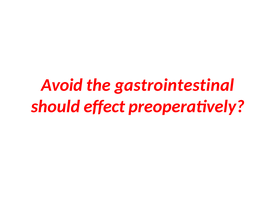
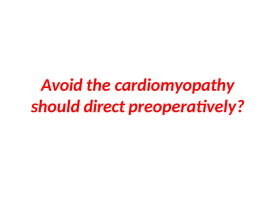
gastrointestinal: gastrointestinal -> cardiomyopathy (175, 85)
effect: effect -> direct (104, 106)
